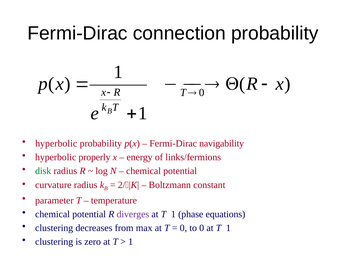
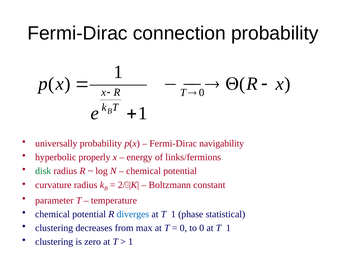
hyperbolic: hyperbolic -> universally (56, 144)
diverges colour: purple -> blue (133, 215)
equations: equations -> statistical (225, 215)
